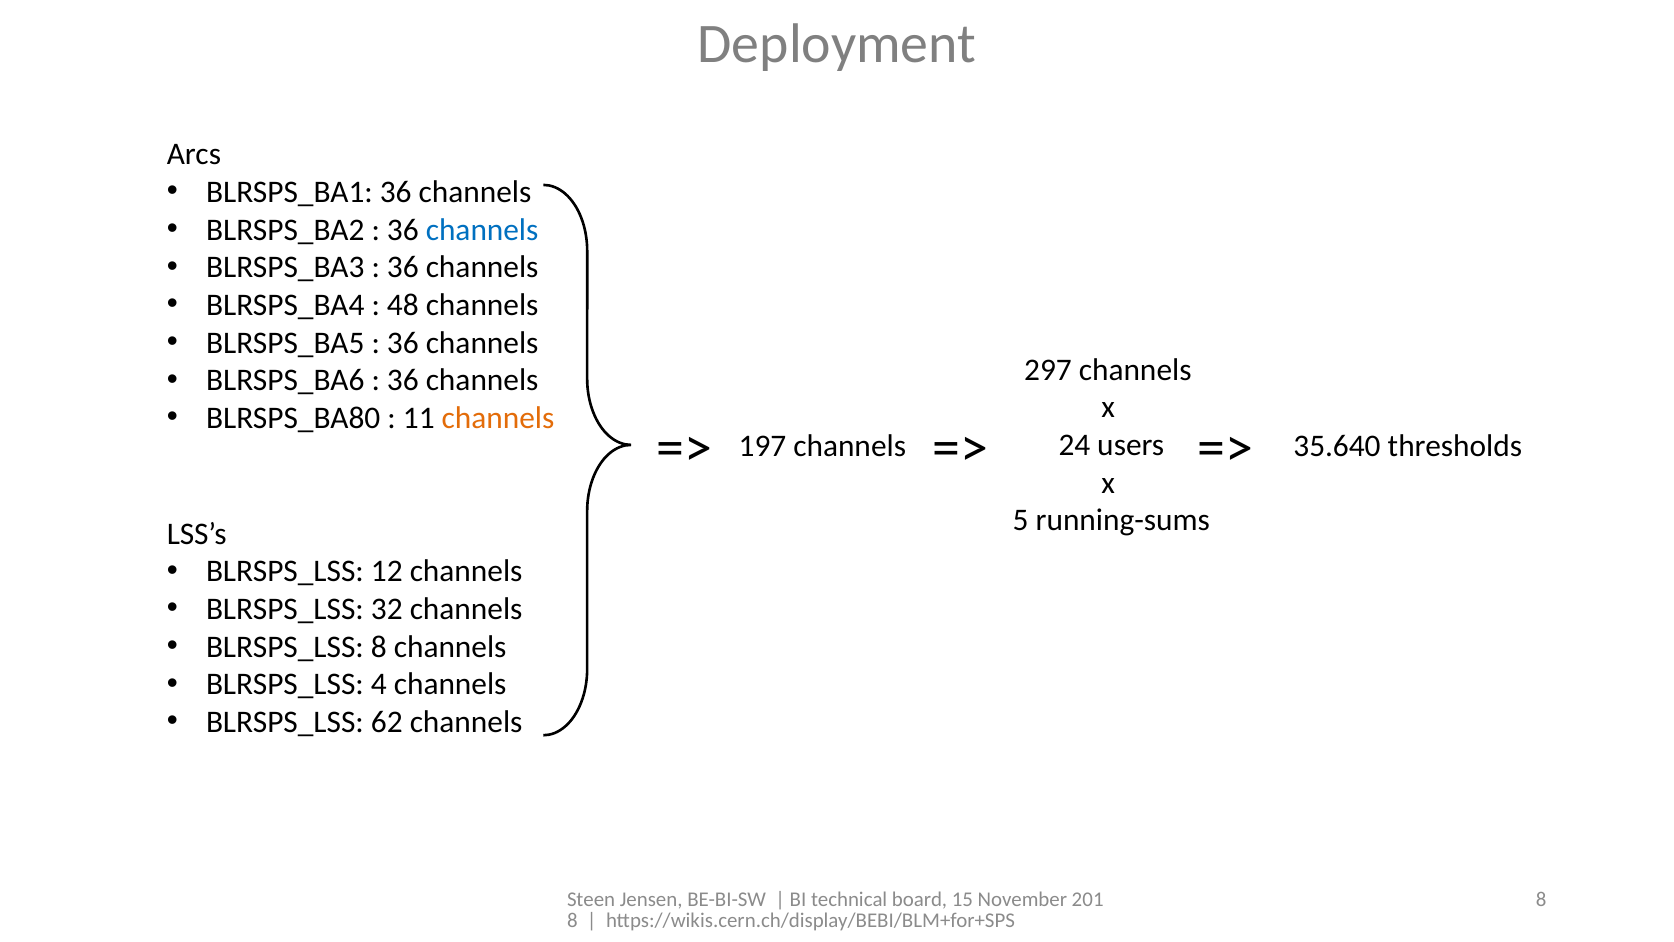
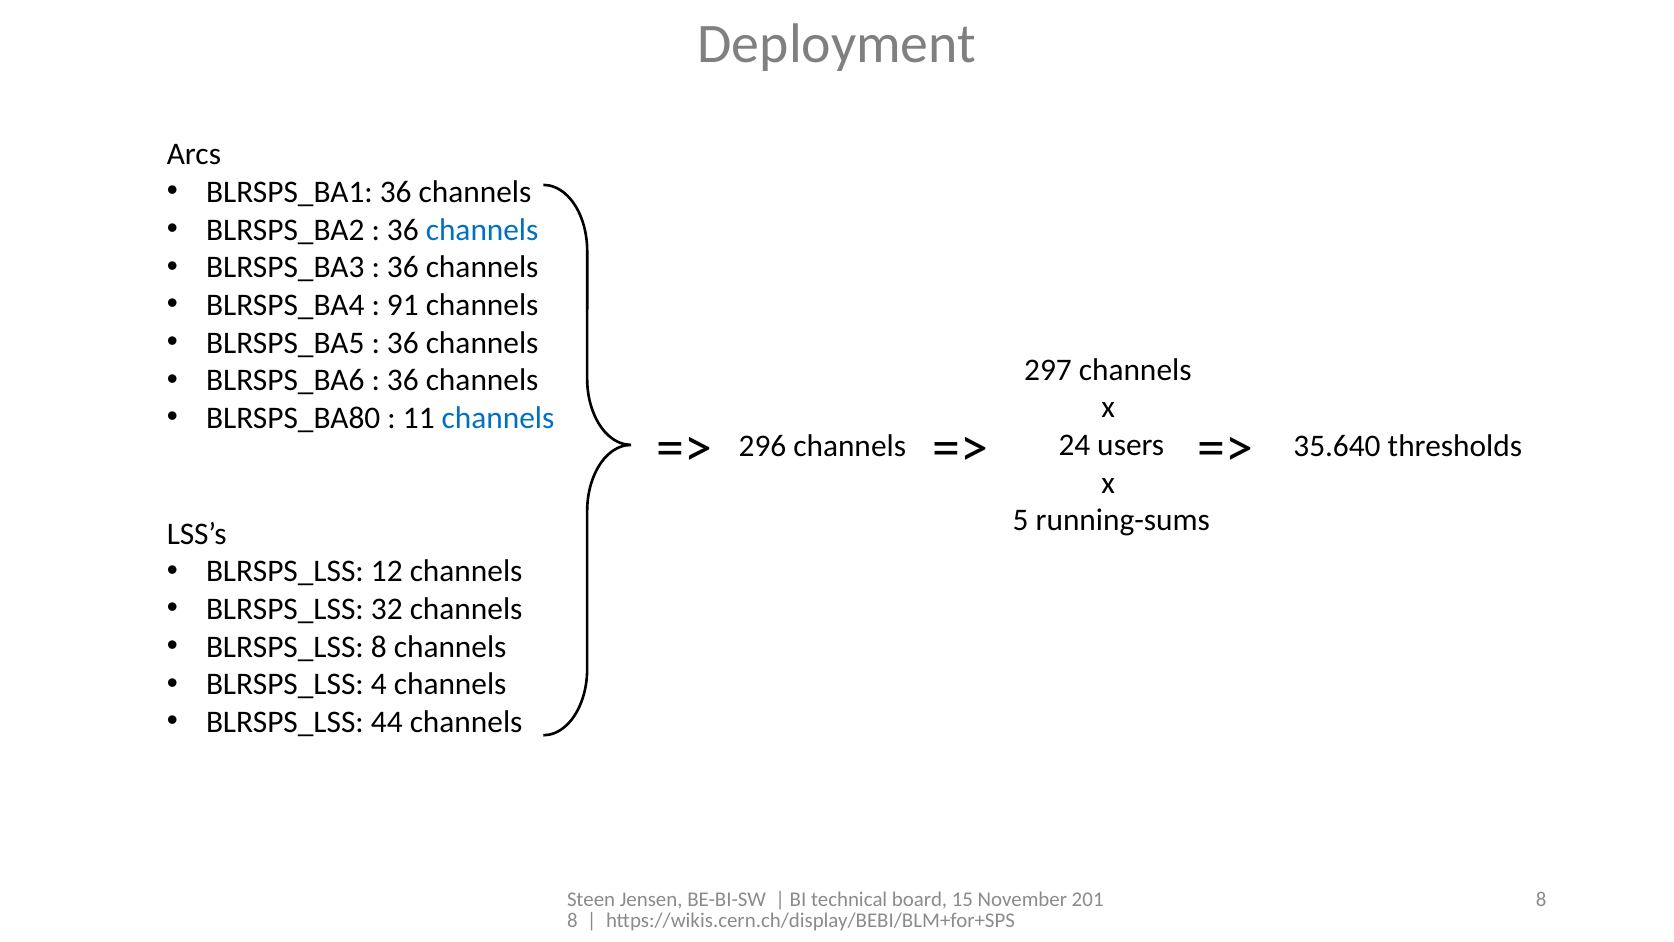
48: 48 -> 91 (403, 305)
channels colour: orange -> blue (498, 418)
197: 197 -> 296 (763, 446)
62: 62 -> 44 (387, 722)
